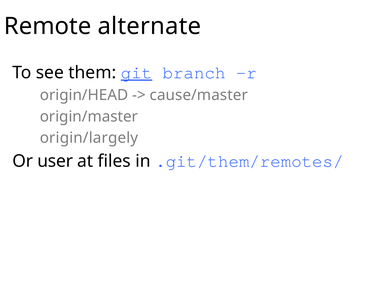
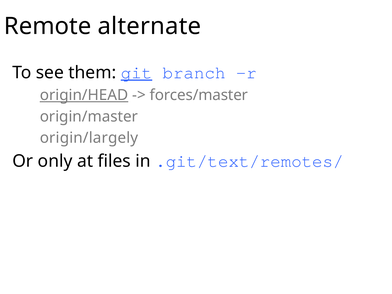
origin/HEAD underline: none -> present (84, 95)
cause/master: cause/master -> forces/master (199, 95)
user: user -> only (55, 161)
.git/them/remotes/: .git/them/remotes/ -> .git/text/remotes/ (249, 161)
